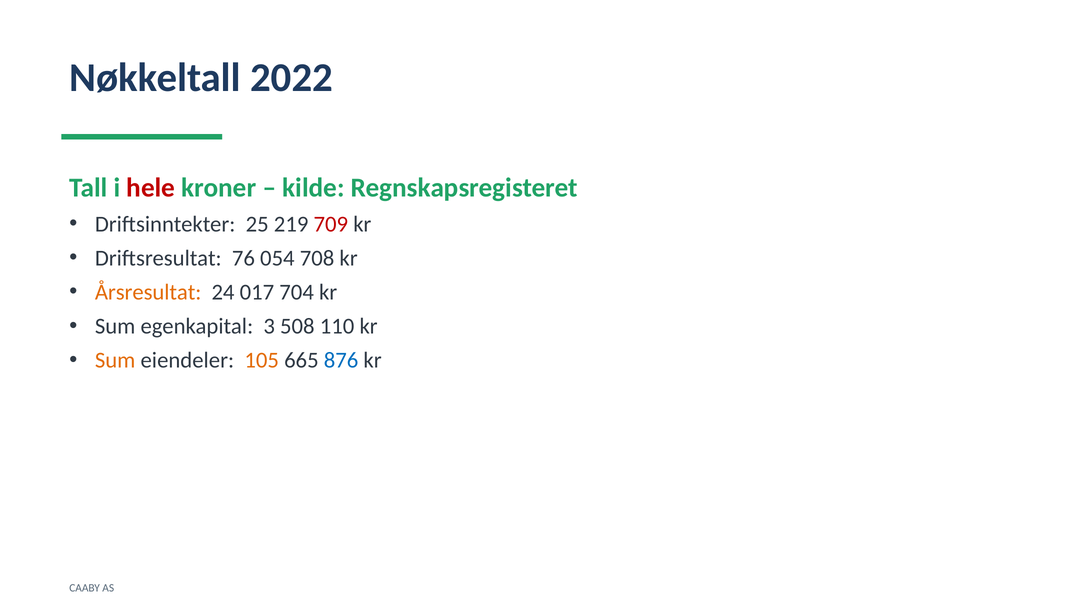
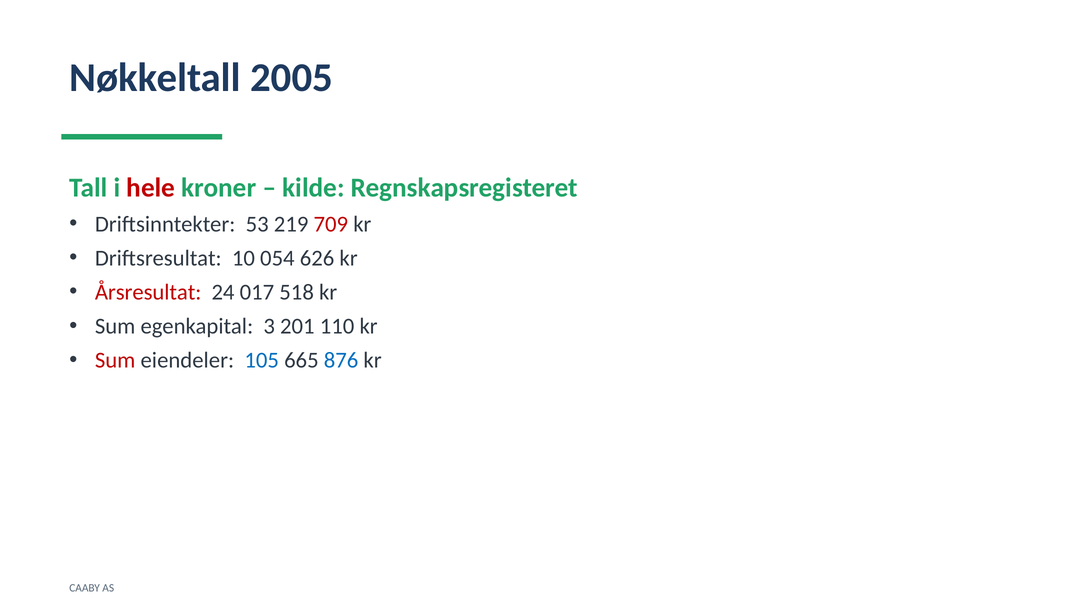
2022: 2022 -> 2005 (292, 78)
25: 25 -> 53 (257, 224)
76: 76 -> 10 (243, 258)
708: 708 -> 626 (317, 258)
Årsresultat colour: orange -> red (148, 292)
704: 704 -> 518 (297, 292)
508: 508 -> 201 (297, 326)
Sum colour: orange -> red (115, 360)
105 colour: orange -> blue (262, 360)
